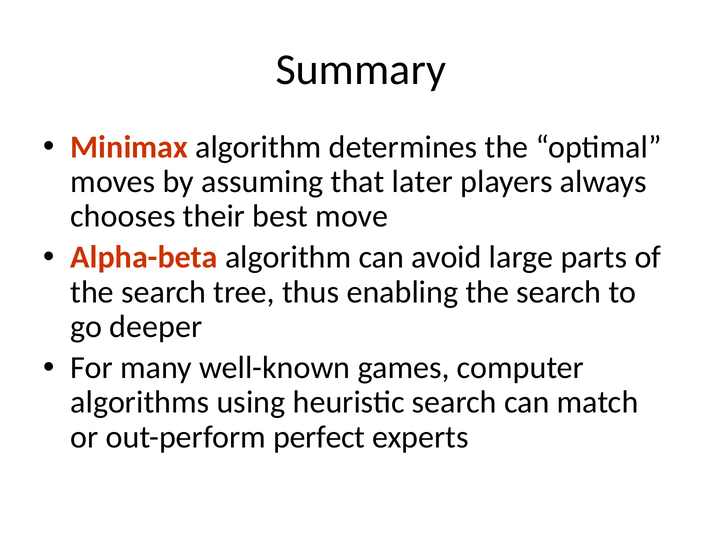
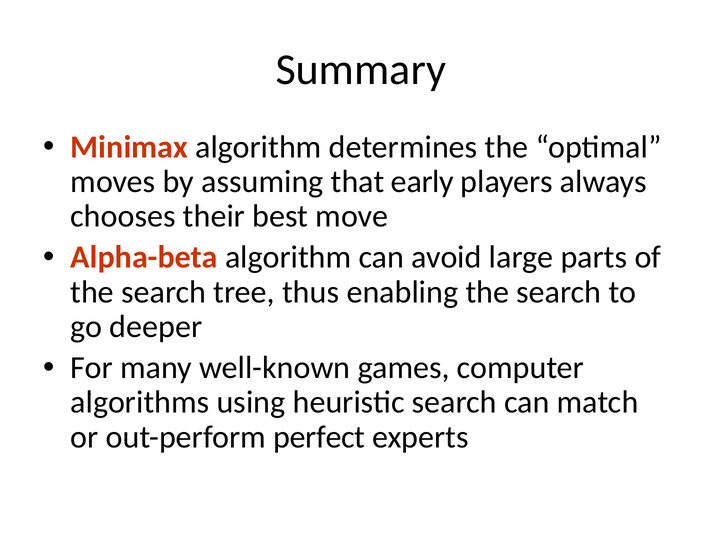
later: later -> early (422, 182)
